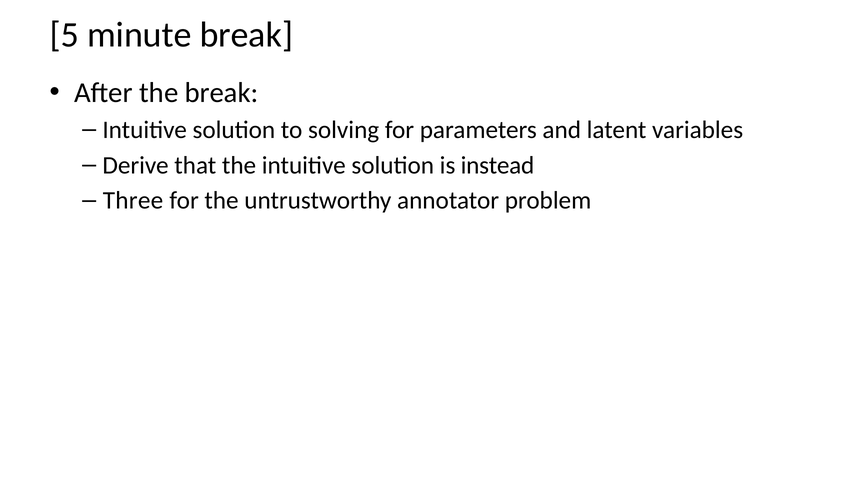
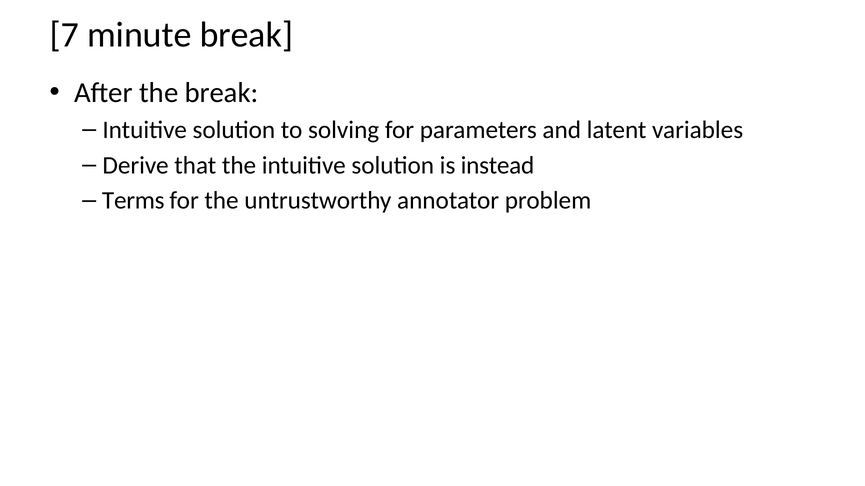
5: 5 -> 7 (64, 35)
Three: Three -> Terms (133, 201)
